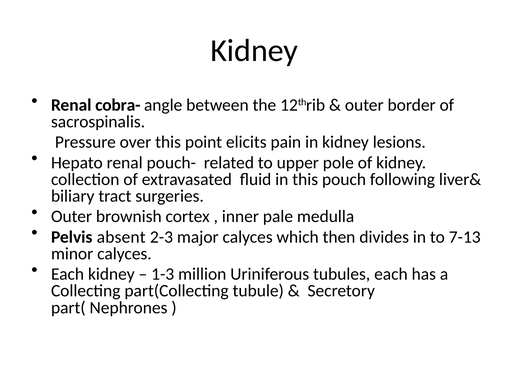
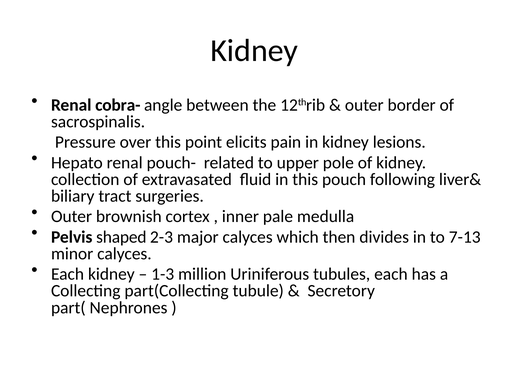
absent: absent -> shaped (121, 237)
